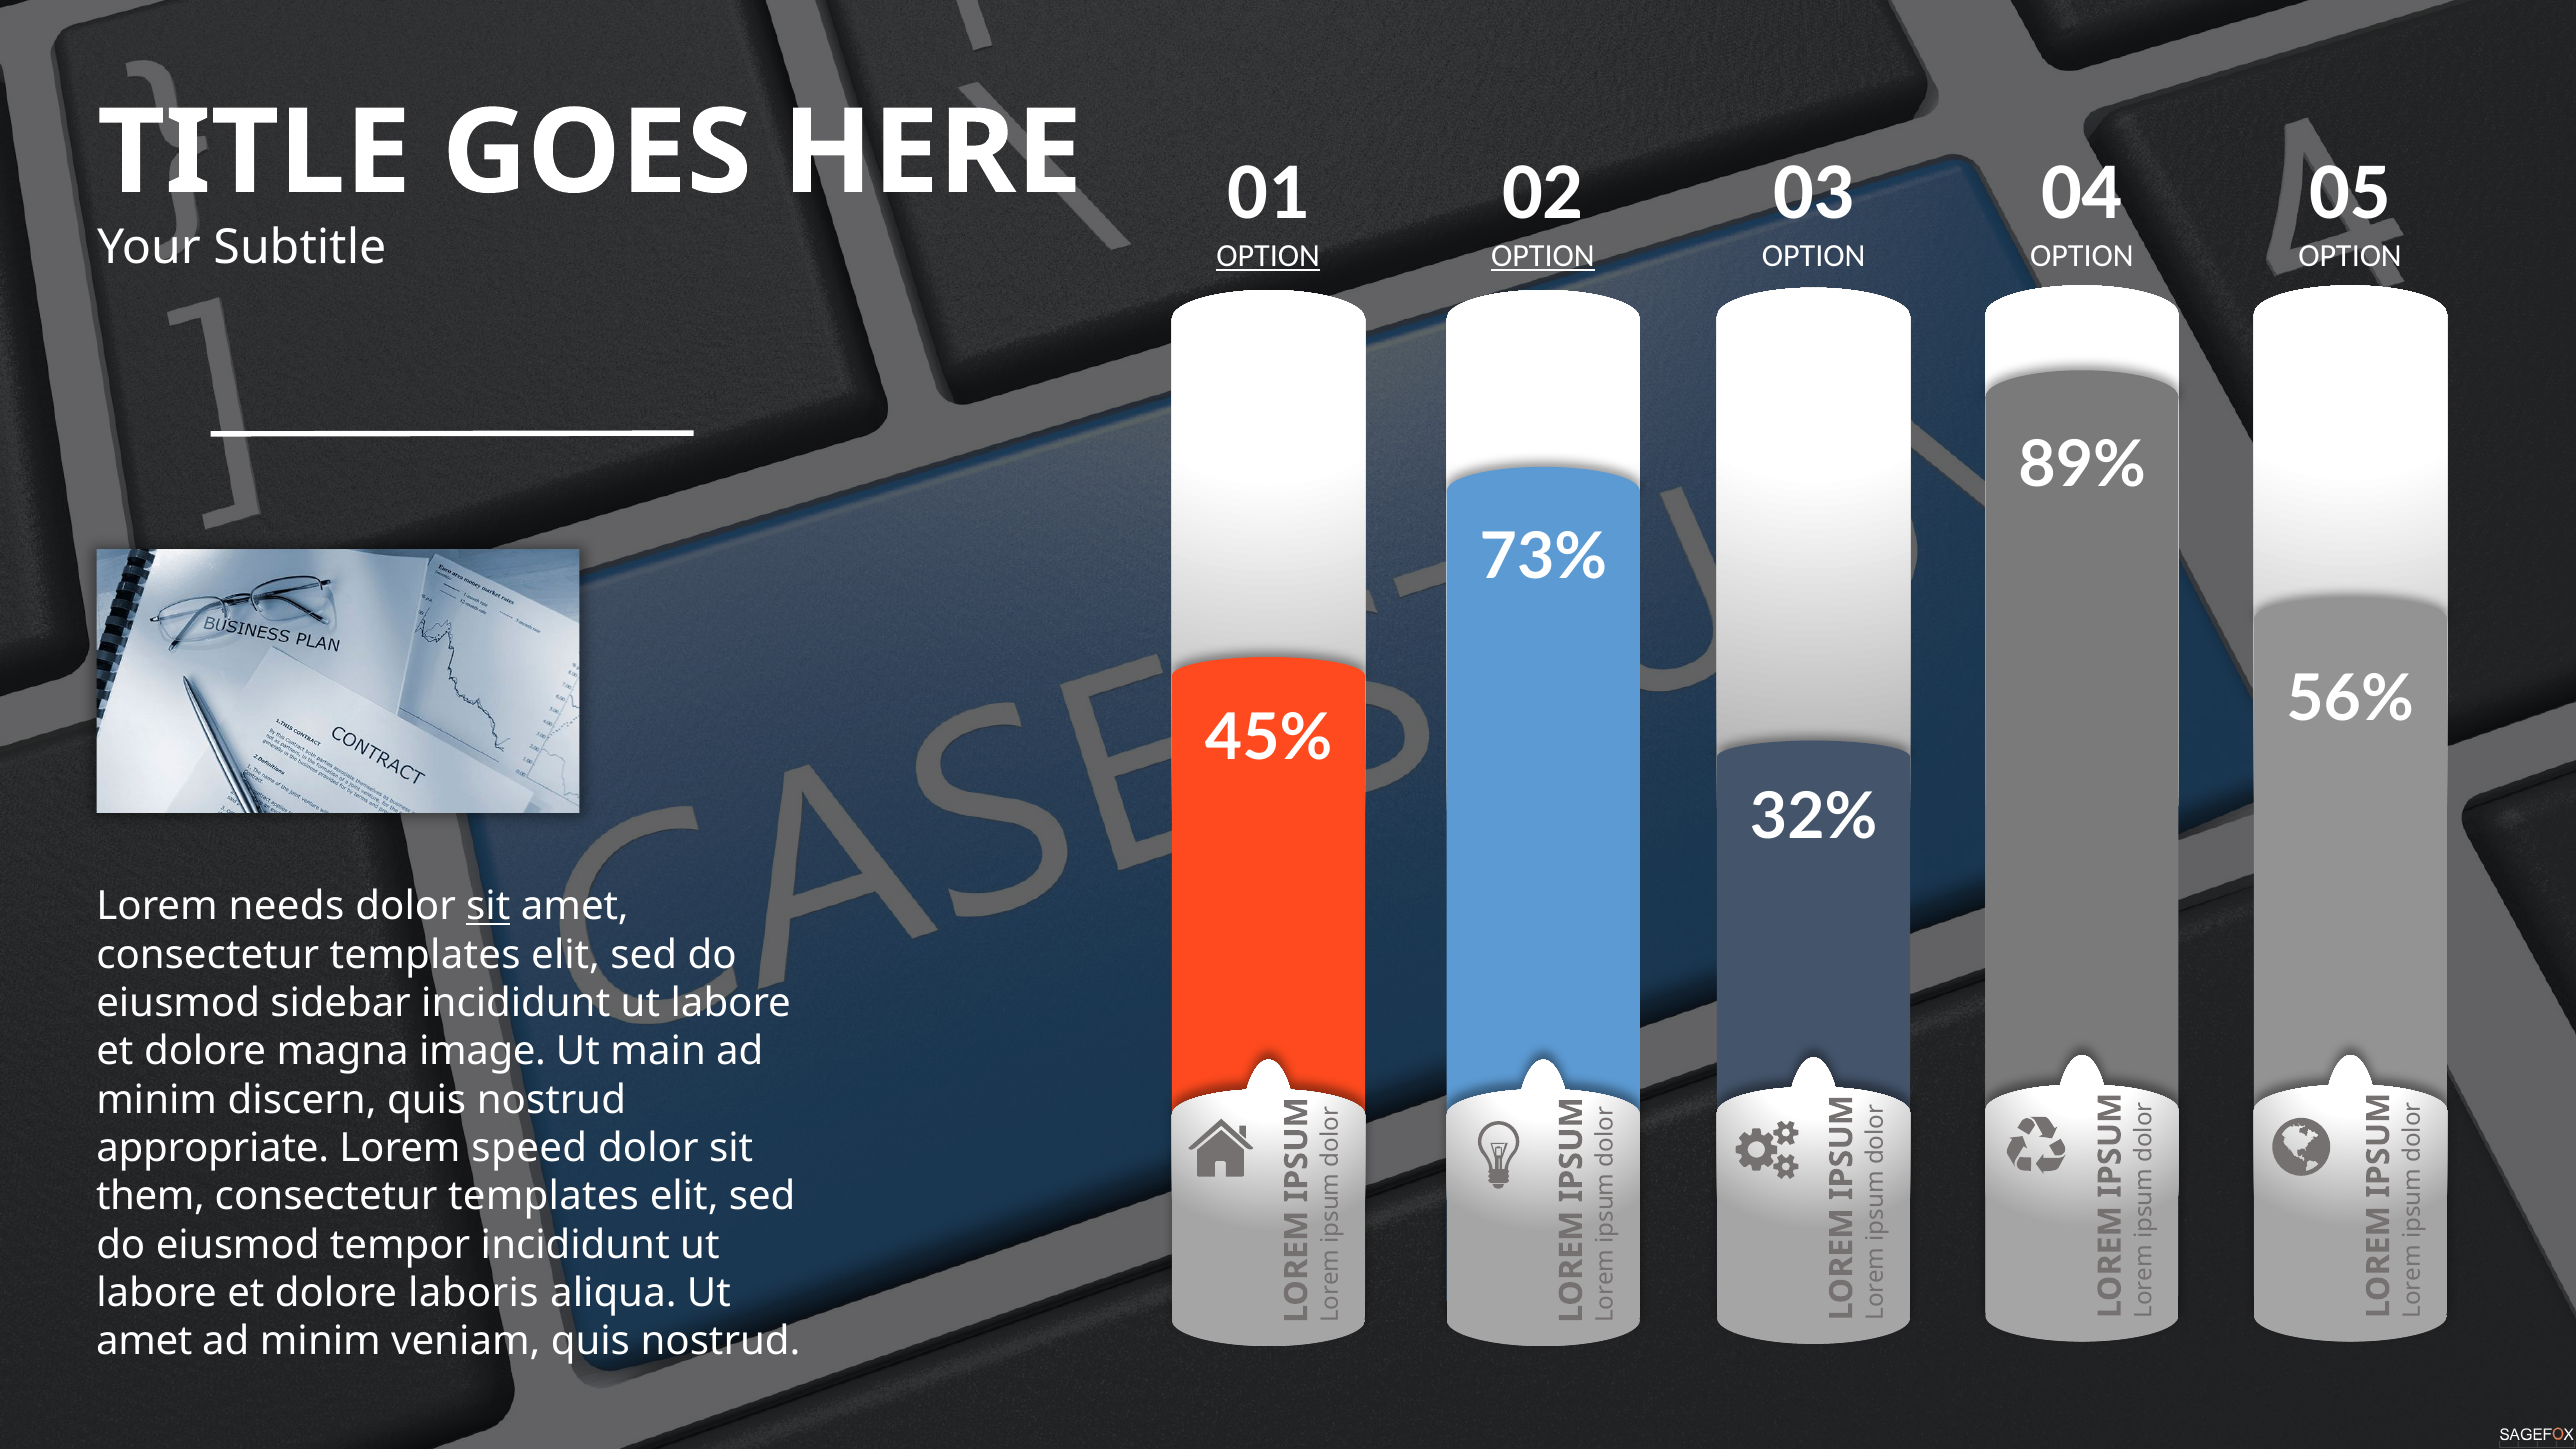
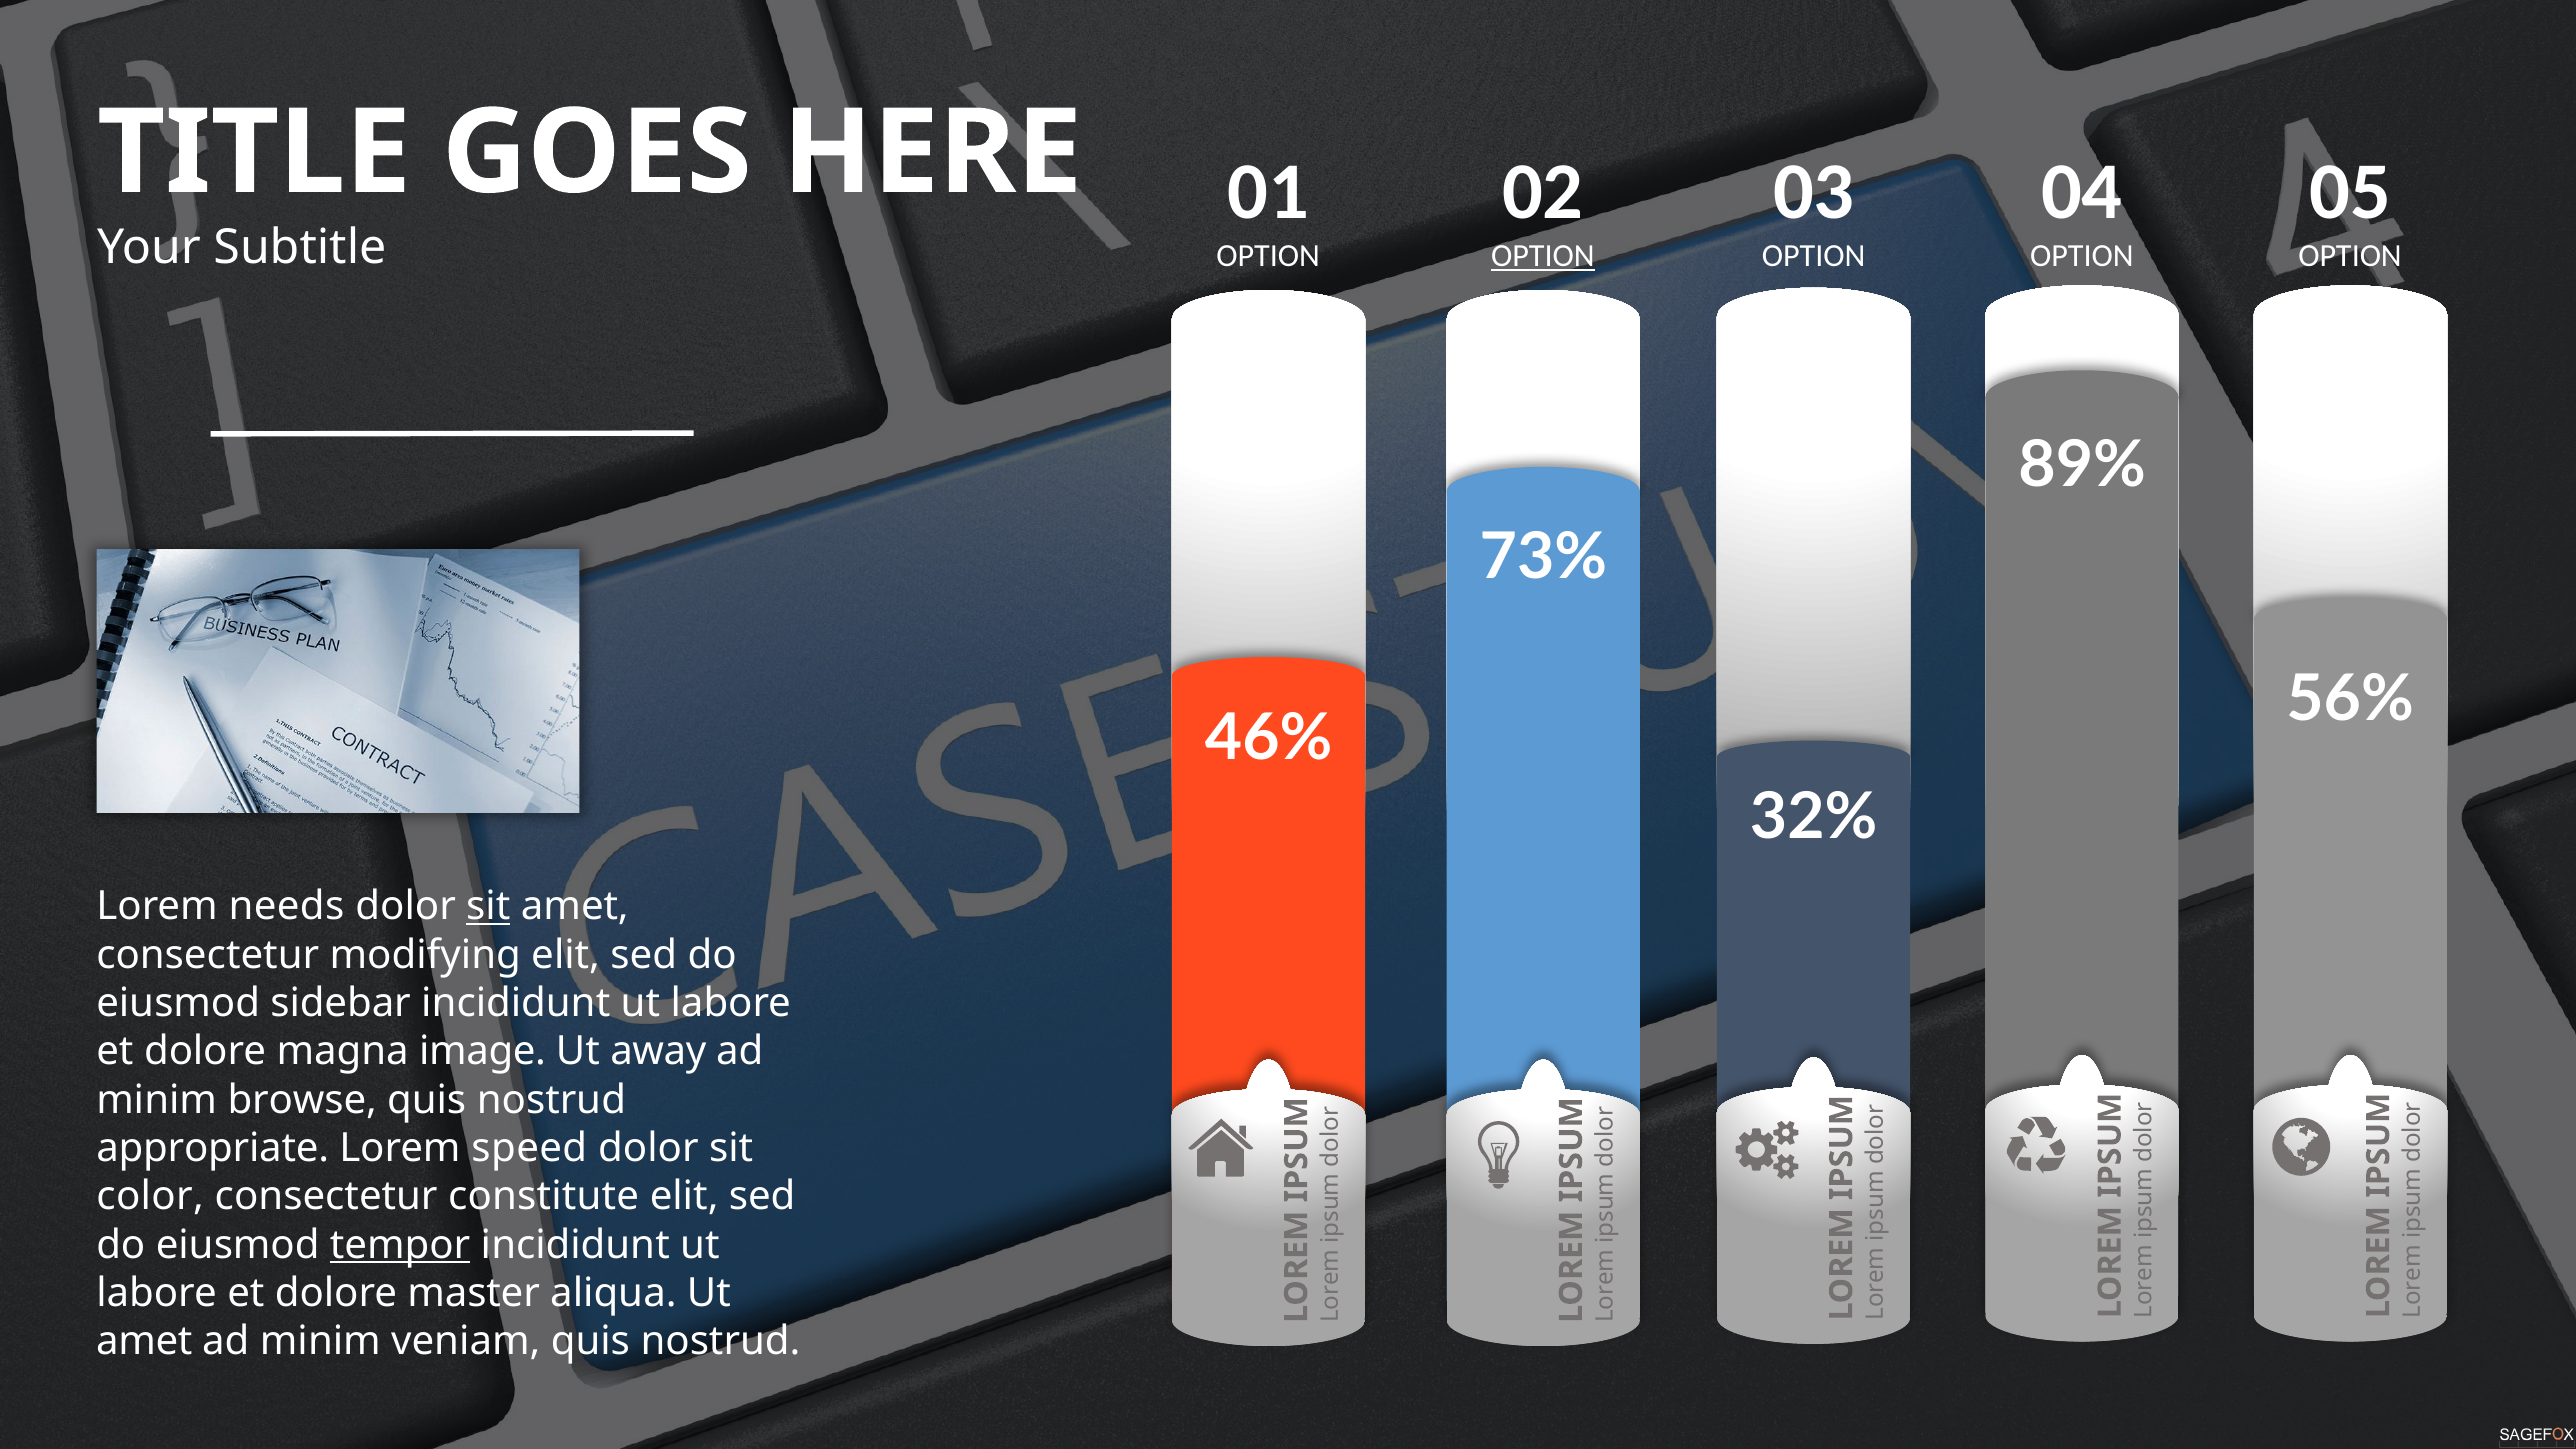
OPTION underline: present -> none (1268, 256)
45%: 45% -> 46% (1269, 738)
templates: templates -> modifying (425, 955)
main: main -> away (658, 1052)
discern: discern -> browse (302, 1100)
them: them -> color (150, 1196)
templates: templates -> constitute (544, 1196)
tempor underline: none -> present (400, 1245)
laboris: laboris -> master (474, 1293)
